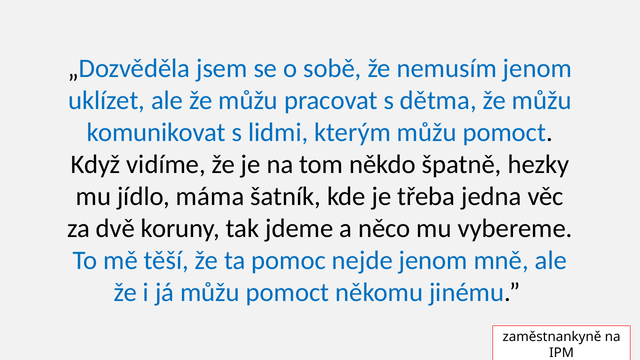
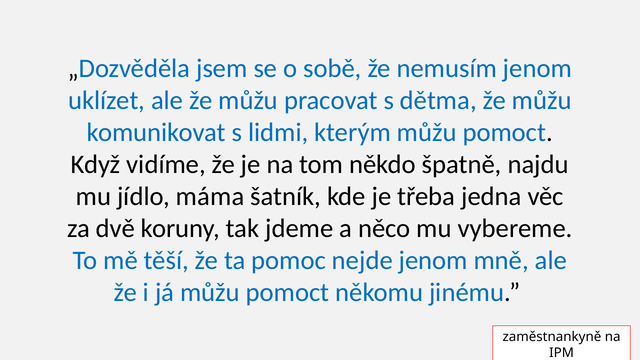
hezky: hezky -> najdu (538, 165)
